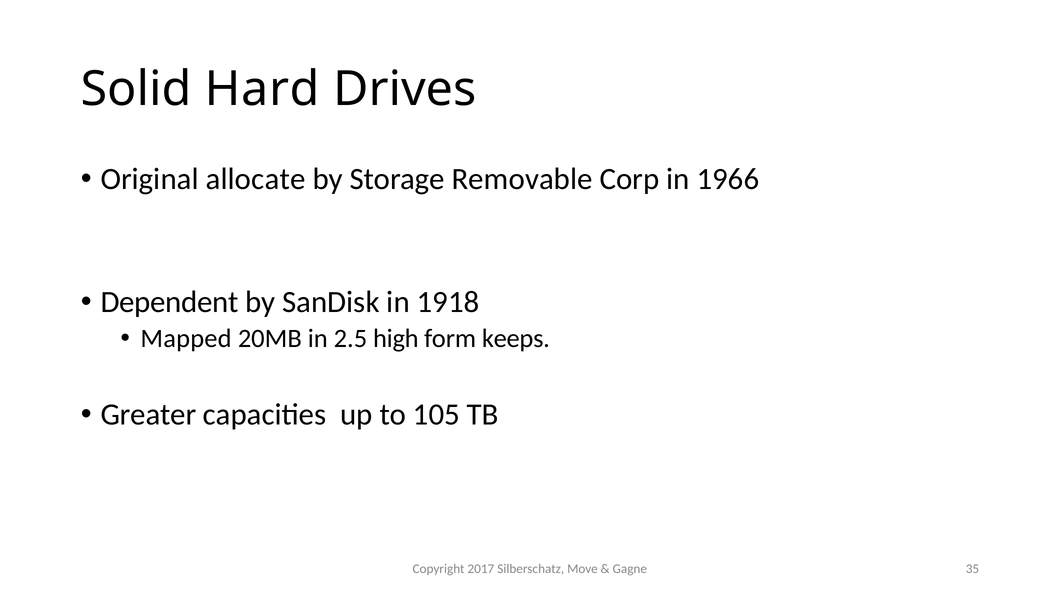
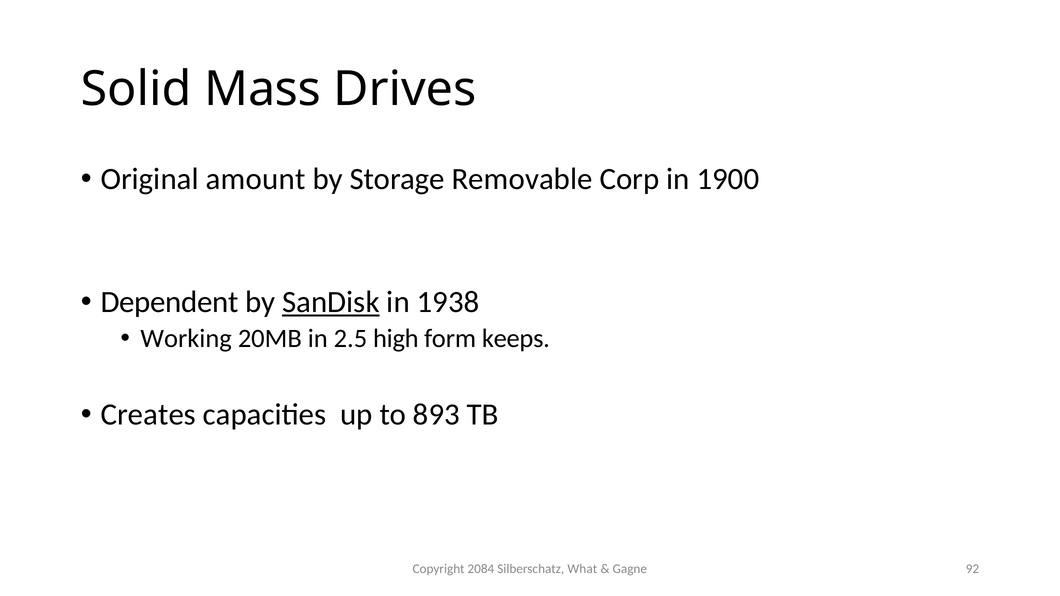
Hard: Hard -> Mass (263, 89)
allocate: allocate -> amount (255, 179)
1966: 1966 -> 1900 (728, 179)
SanDisk underline: none -> present (331, 302)
1918: 1918 -> 1938 (448, 302)
Mapped: Mapped -> Working (186, 339)
Greater: Greater -> Creates (148, 415)
105: 105 -> 893 (436, 415)
2017: 2017 -> 2084 (481, 569)
Move: Move -> What (582, 569)
35: 35 -> 92 (972, 569)
